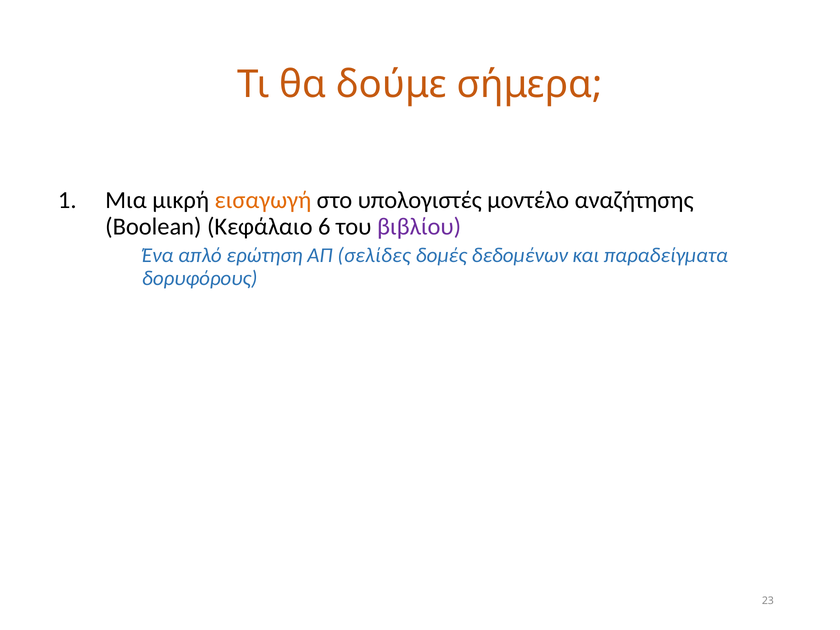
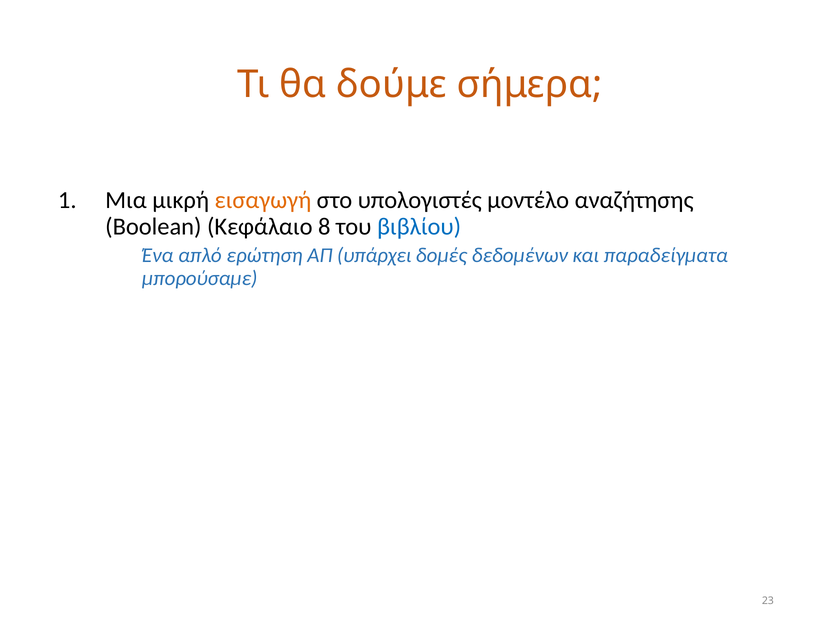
6: 6 -> 8 (324, 226)
βιβλίου colour: purple -> blue (419, 226)
σελίδες: σελίδες -> υπάρχει (374, 255)
δορυφόρους: δορυφόρους -> μπορούσαμε (200, 278)
